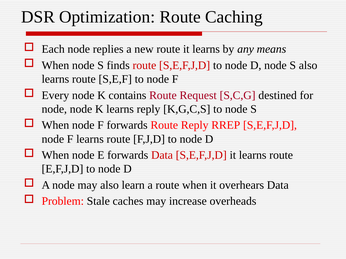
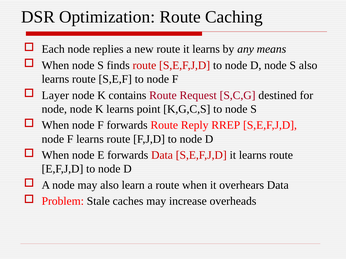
Every: Every -> Layer (55, 95)
learns reply: reply -> point (149, 109)
